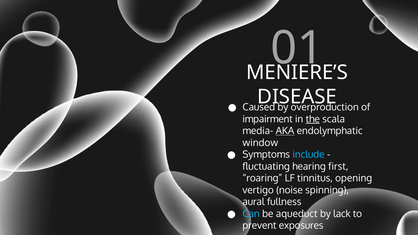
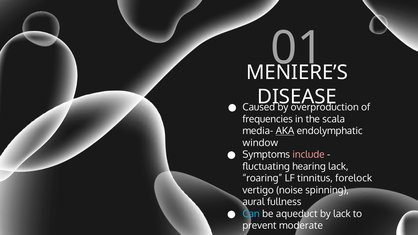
impairment: impairment -> frequencies (268, 119)
the underline: present -> none (313, 119)
include colour: light blue -> pink (309, 155)
hearing first: first -> lack (338, 167)
opening: opening -> forelock (354, 178)
exposures: exposures -> moderate (301, 226)
